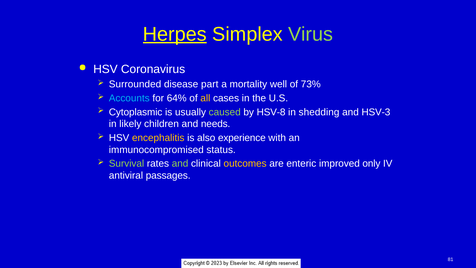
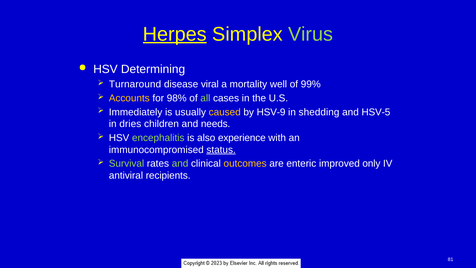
Coronavirus: Coronavirus -> Determining (153, 69)
Surrounded: Surrounded -> Turnaround (135, 84)
part: part -> viral (210, 84)
73%: 73% -> 99% (311, 84)
Accounts colour: light blue -> yellow (129, 98)
64%: 64% -> 98% (177, 98)
all colour: yellow -> light green (205, 98)
Cytoplasmic: Cytoplasmic -> Immediately (136, 112)
caused colour: light green -> yellow (225, 112)
HSV-8: HSV-8 -> HSV-9 (271, 112)
HSV-3: HSV-3 -> HSV-5 (376, 112)
likely: likely -> dries (130, 124)
encephalitis colour: yellow -> light green (158, 138)
status underline: none -> present (221, 150)
passages: passages -> recipients (168, 175)
